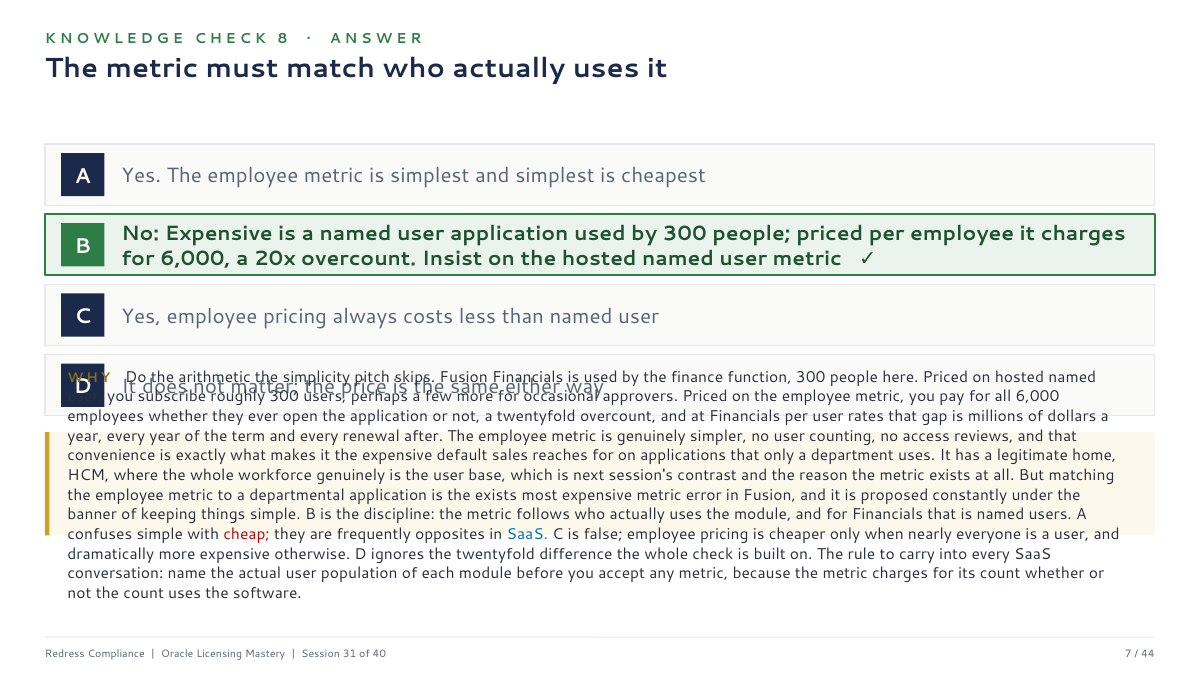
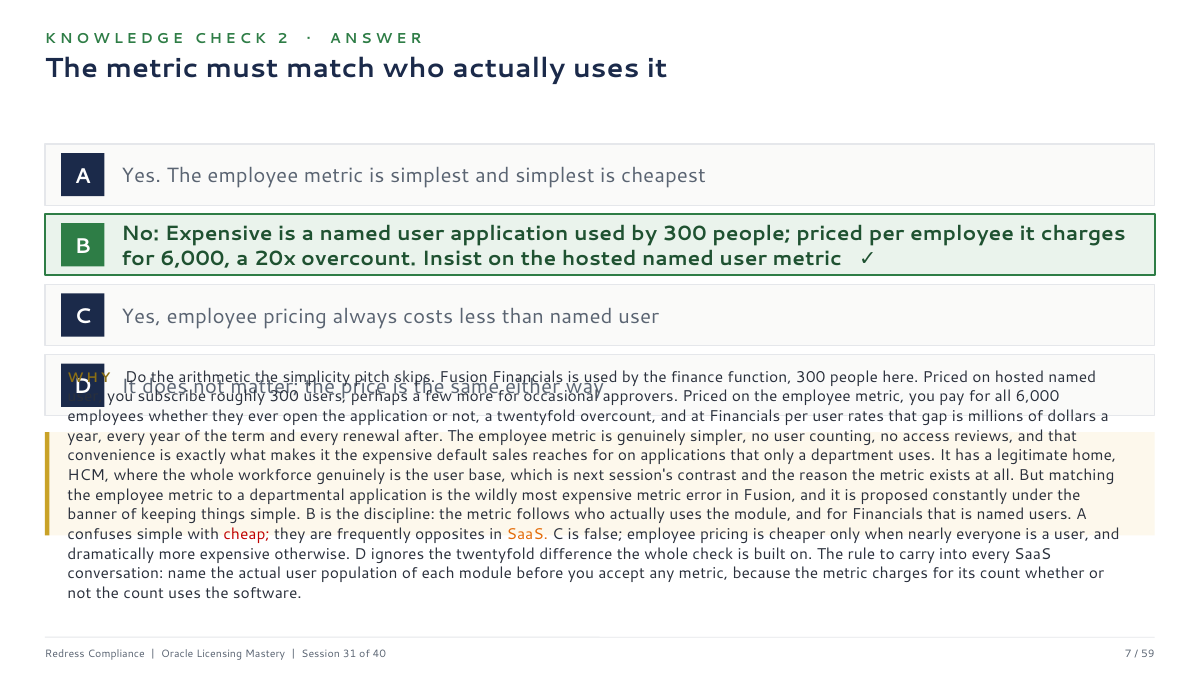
8: 8 -> 2 (282, 39)
the exists: exists -> wildly (496, 495)
SaaS colour: blue -> orange (527, 534)
44: 44 -> 59 (1148, 654)
